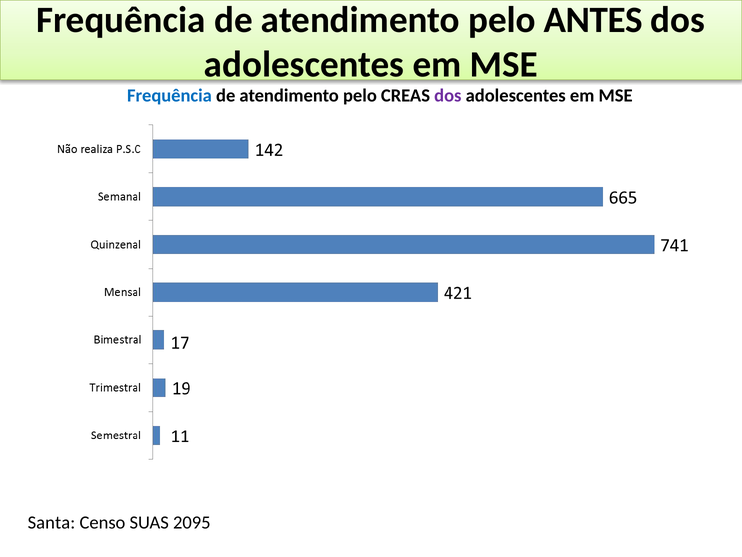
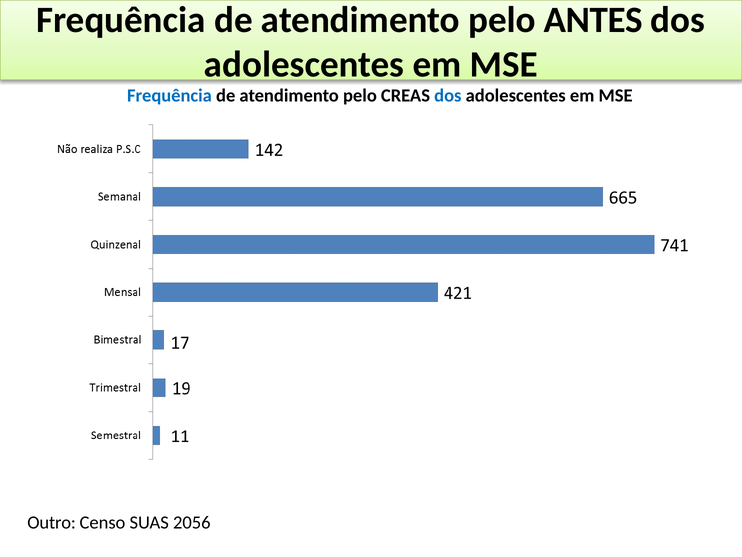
dos colour: purple -> blue (448, 96)
Santa: Santa -> Outro (52, 522)
2095: 2095 -> 2056 (192, 522)
